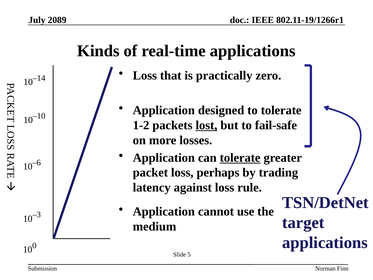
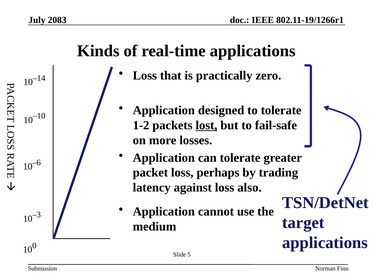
2089: 2089 -> 2083 (57, 20)
tolerate underline: present -> none (240, 158)
rule: rule -> also (250, 187)
